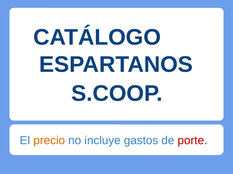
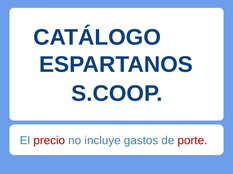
precio colour: orange -> red (49, 141)
